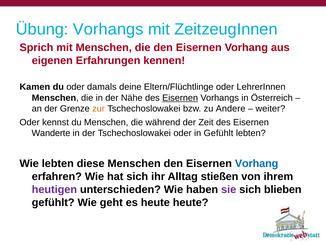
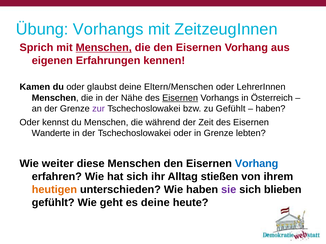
Menschen underline: none -> present (104, 48)
damals: damals -> glaubst (102, 87)
Eltern/Flüchtlinge: Eltern/Flüchtlinge -> Eltern/Menschen (179, 87)
zur colour: orange -> purple (98, 109)
zu Andere: Andere -> Gefühlt (231, 109)
weiter: weiter -> haben (270, 109)
in Gefühlt: Gefühlt -> Grenze (219, 133)
Wie lebten: lebten -> weiter (58, 164)
heutigen colour: purple -> orange (54, 190)
es heute: heute -> deine (155, 203)
